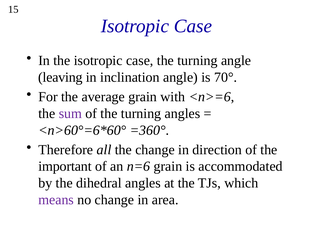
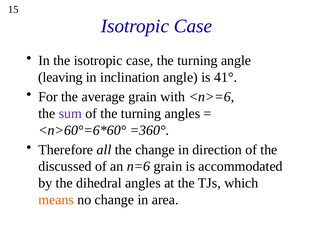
70°: 70° -> 41° (226, 77)
important: important -> discussed (65, 166)
means colour: purple -> orange (56, 200)
